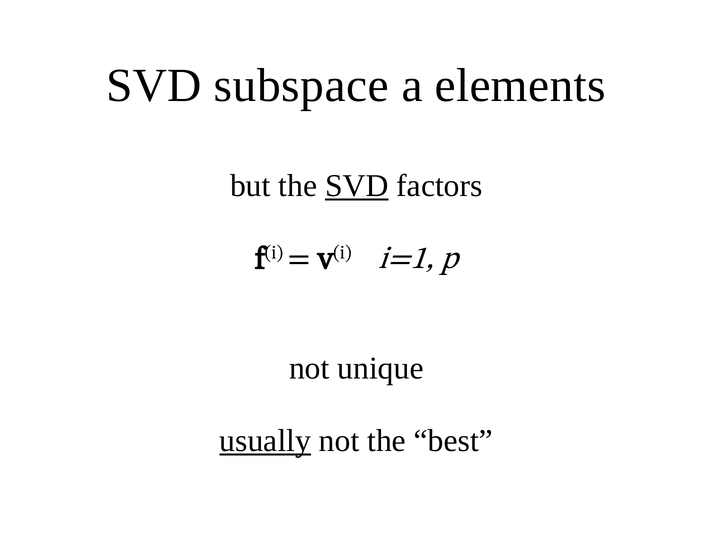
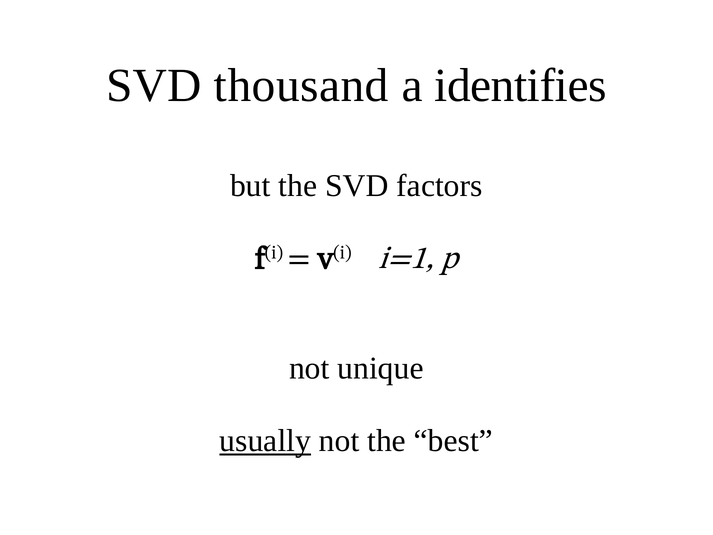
subspace: subspace -> thousand (301, 85)
elements: elements -> identifies (521, 85)
SVD underline: present -> none (357, 186)
